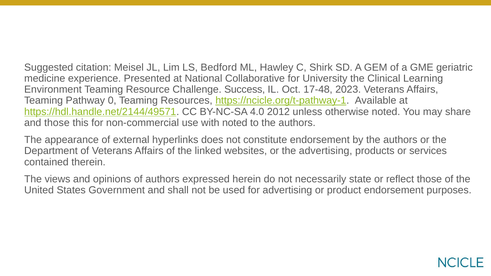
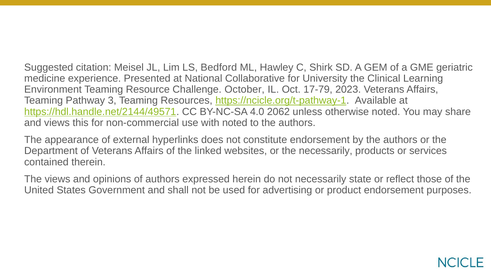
Success: Success -> October (245, 90)
17-48: 17-48 -> 17-79 (318, 90)
0: 0 -> 3 (112, 101)
2012: 2012 -> 2062 (278, 112)
and those: those -> views (57, 123)
the advertising: advertising -> necessarily (326, 151)
